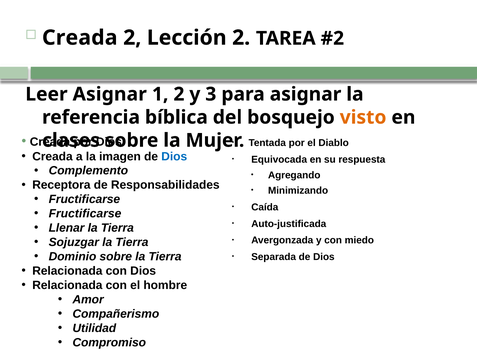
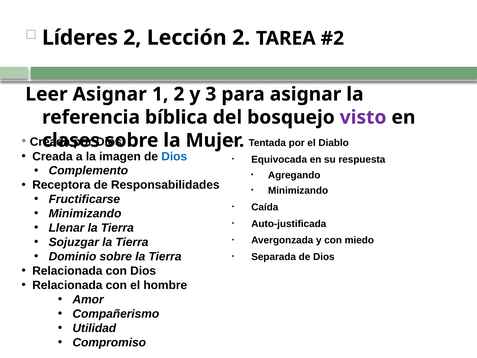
Creada: Creada -> Líderes (80, 38)
visto colour: orange -> purple (363, 117)
Fructificarse: Fructificarse -> Minimizando (85, 214)
